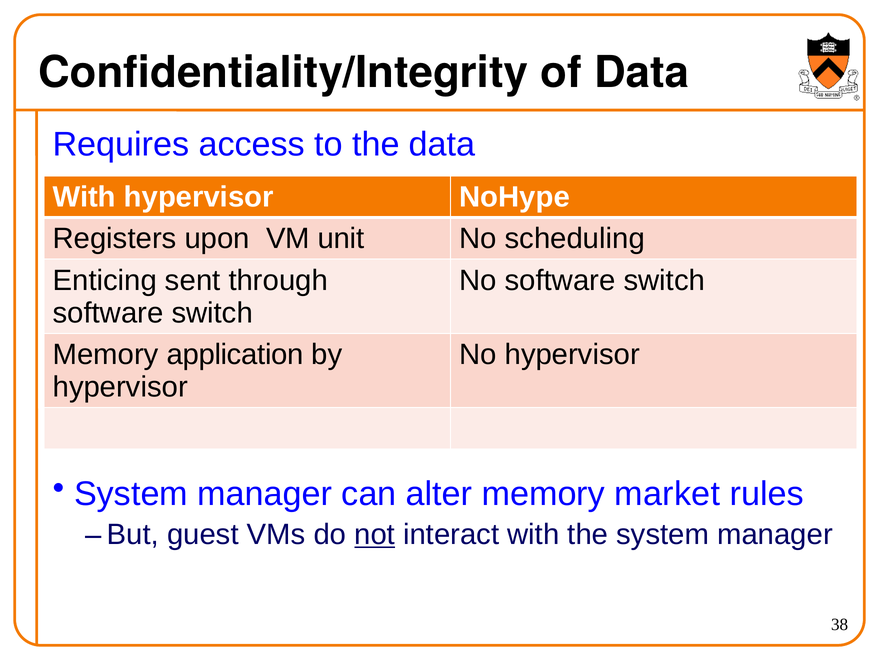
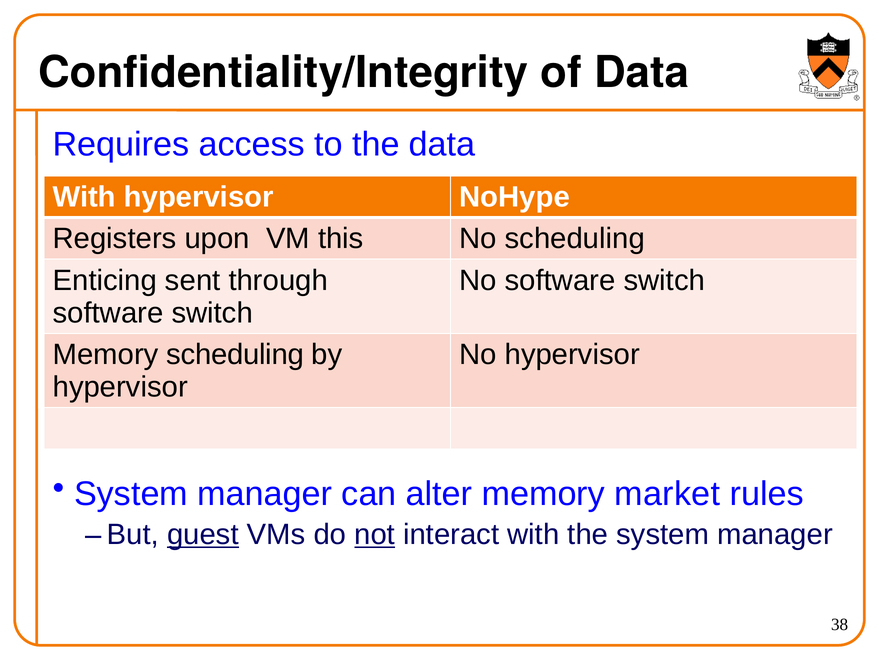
unit: unit -> this (341, 239)
Memory application: application -> scheduling (235, 354)
guest underline: none -> present (203, 534)
